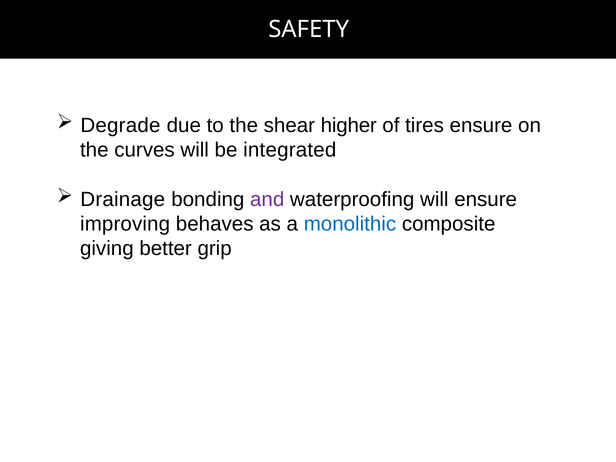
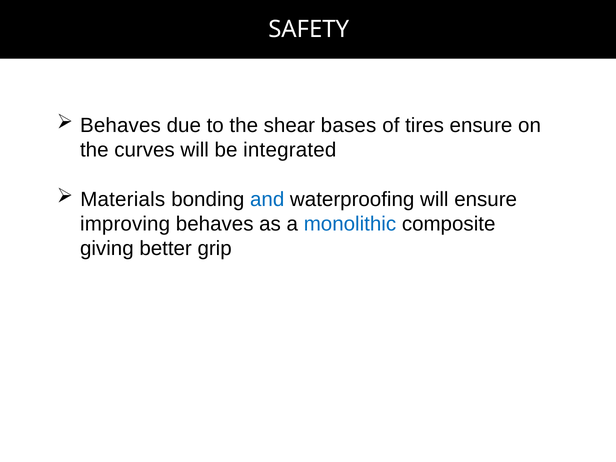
Degrade: Degrade -> Behaves (120, 125)
higher: higher -> bases (349, 125)
Drainage: Drainage -> Materials (123, 199)
and colour: purple -> blue (267, 199)
